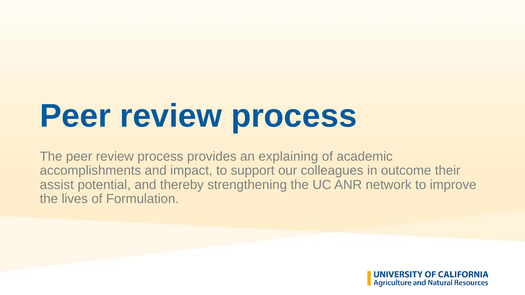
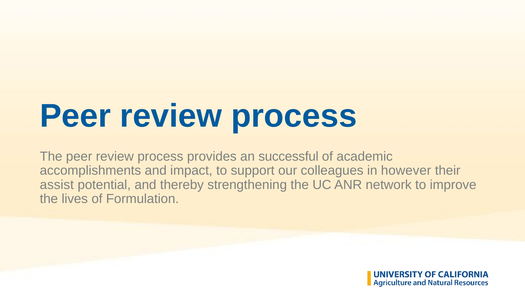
explaining: explaining -> successful (288, 157)
outcome: outcome -> however (406, 171)
